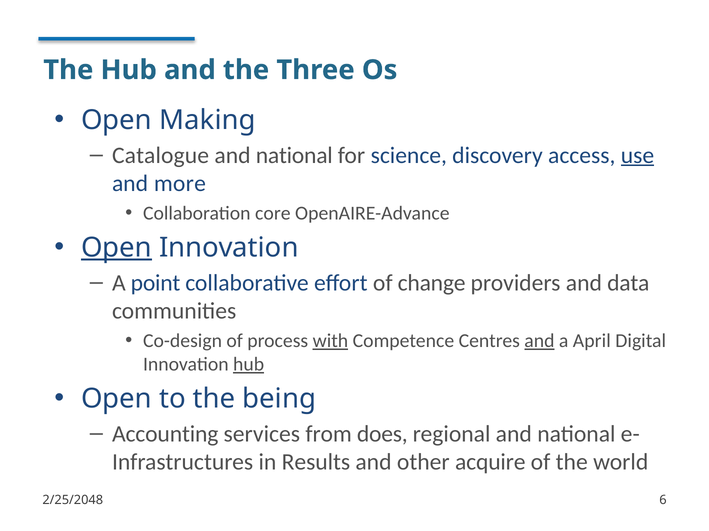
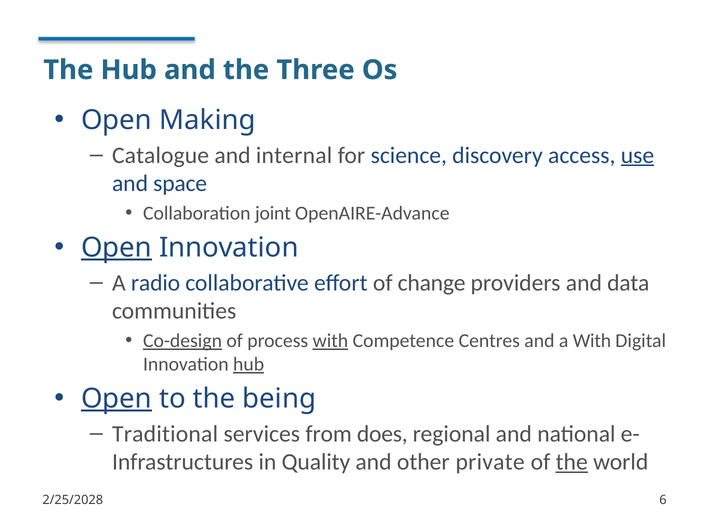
national: national -> internal (294, 156)
more: more -> space (180, 184)
core: core -> joint (273, 214)
point: point -> radio (156, 283)
Co-design underline: none -> present (183, 341)
and underline: present -> none (539, 341)
a April: April -> With (592, 341)
Open underline: none -> present (116, 399)
Accounting: Accounting -> Traditional (165, 434)
Results: Results -> Quality (316, 463)
acquire: acquire -> private (490, 463)
the underline: none -> present (572, 463)
2/25/2048: 2/25/2048 -> 2/25/2028 (73, 501)
